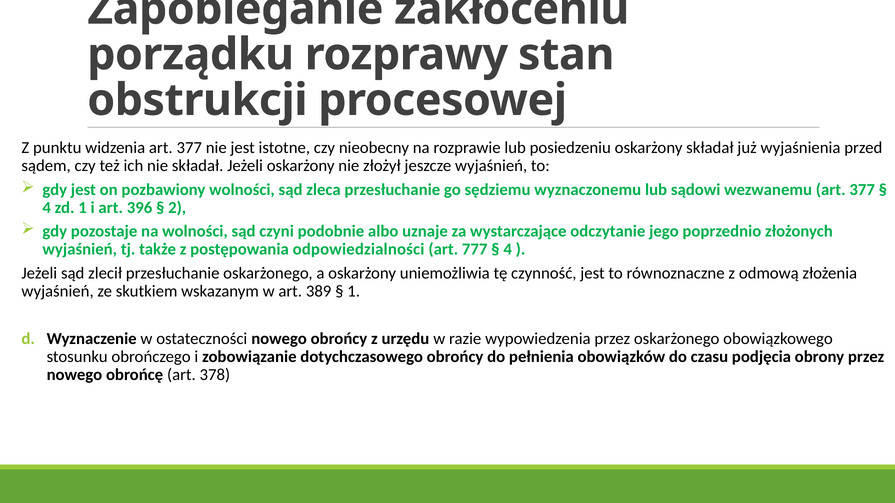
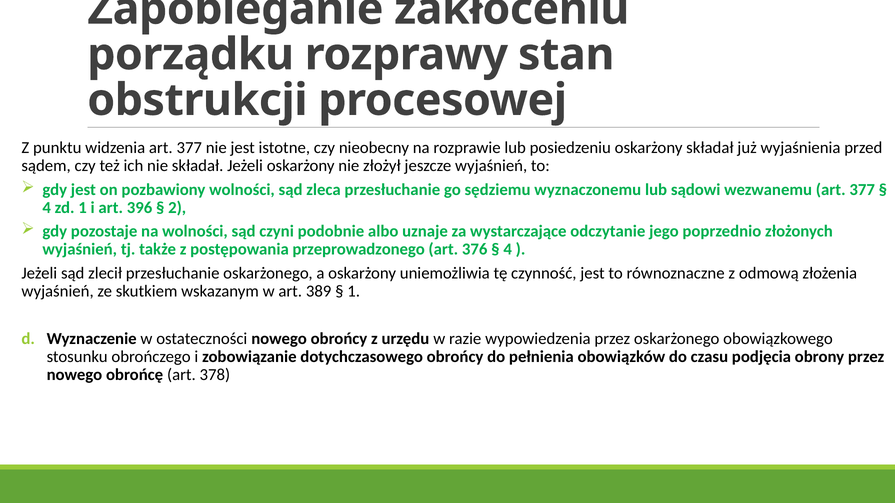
odpowiedzialności: odpowiedzialności -> przeprowadzonego (359, 250)
777: 777 -> 376 (475, 250)
